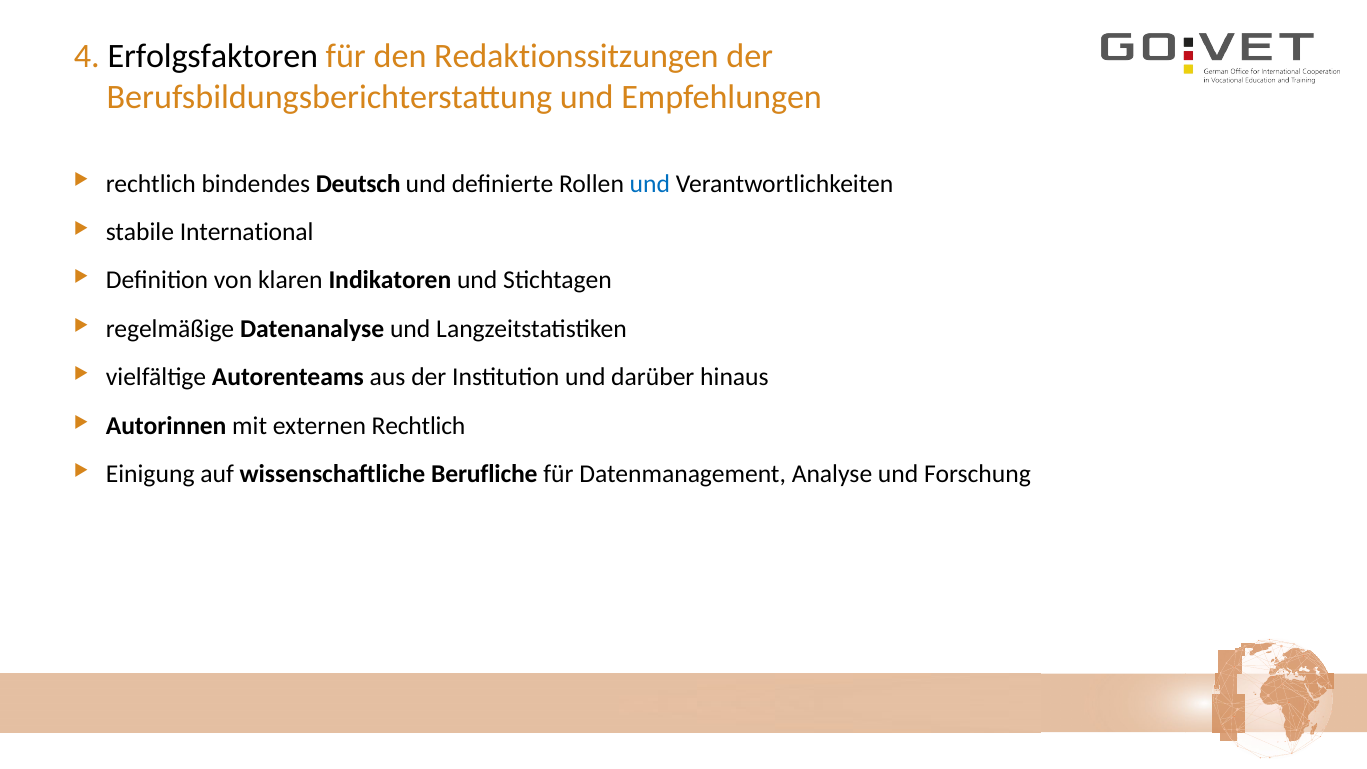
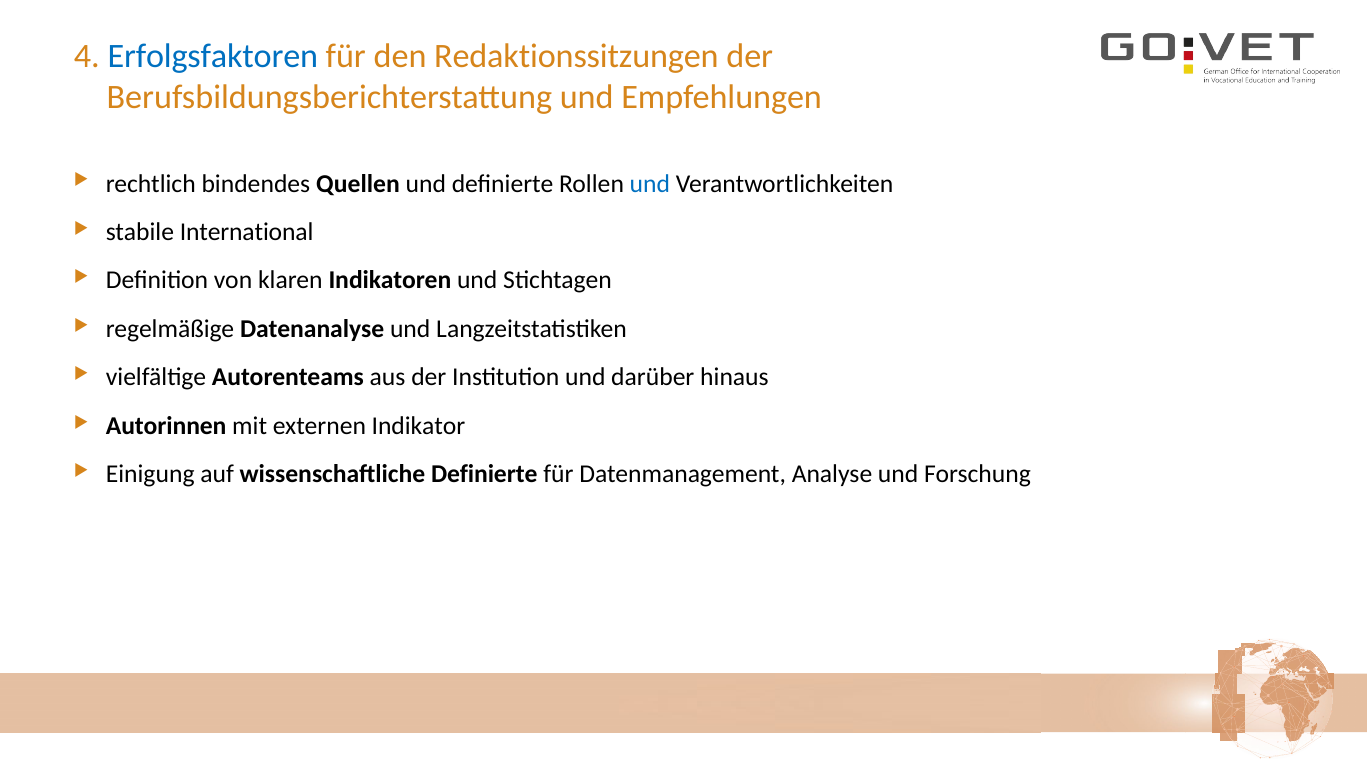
Erfolgsfaktoren colour: black -> blue (213, 56)
Deutsch: Deutsch -> Quellen (358, 184)
externen Rechtlich: Rechtlich -> Indikator (418, 426)
wissenschaftliche Berufliche: Berufliche -> Definierte (484, 474)
